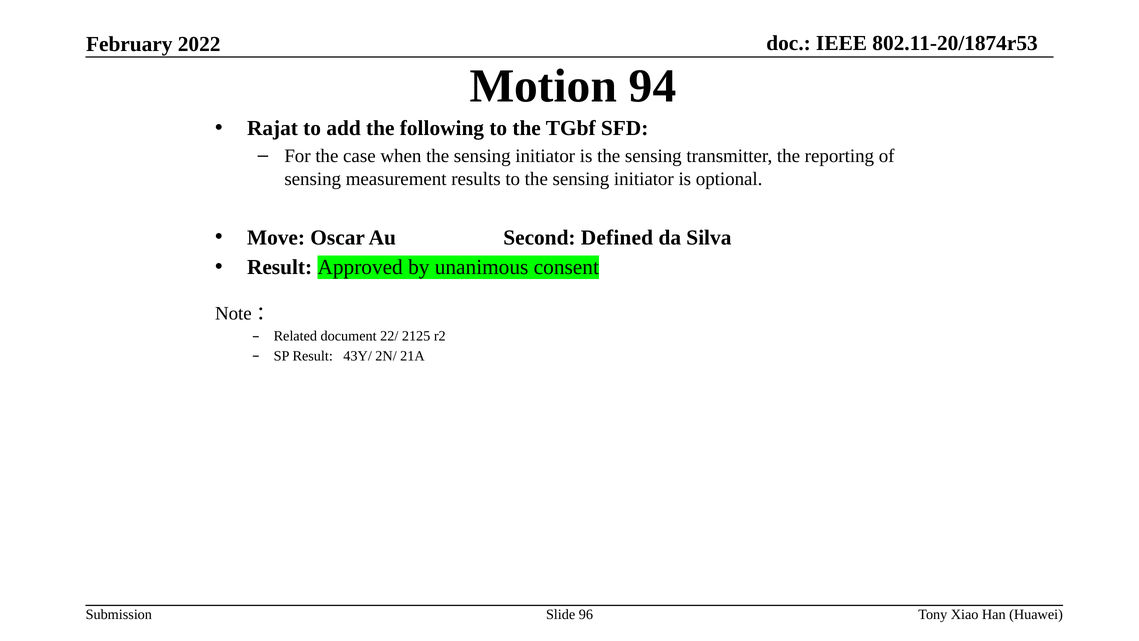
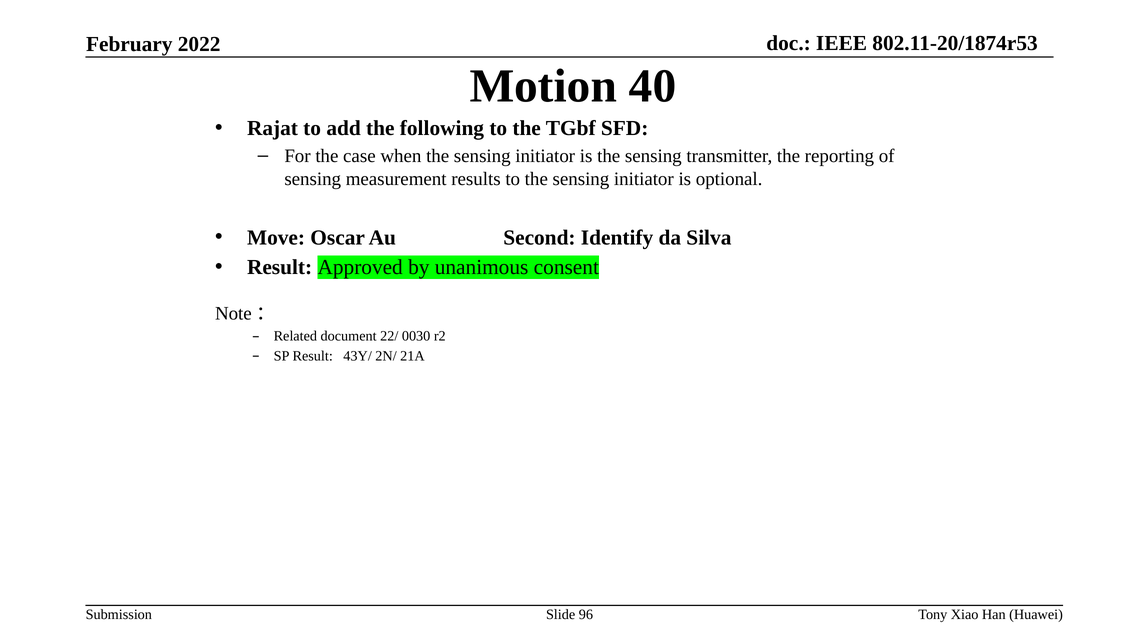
94: 94 -> 40 (653, 86)
Defined: Defined -> Identify (617, 237)
2125: 2125 -> 0030 (416, 336)
